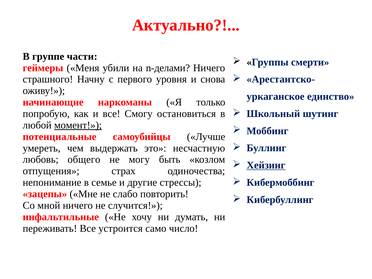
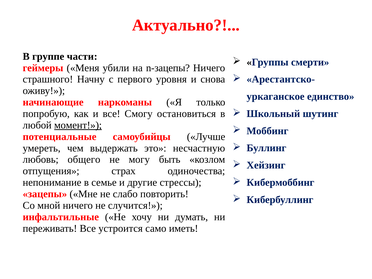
n-делами: n-делами -> n-зацепы (168, 68)
Хейзинг underline: present -> none (266, 165)
число: число -> иметь (184, 228)
